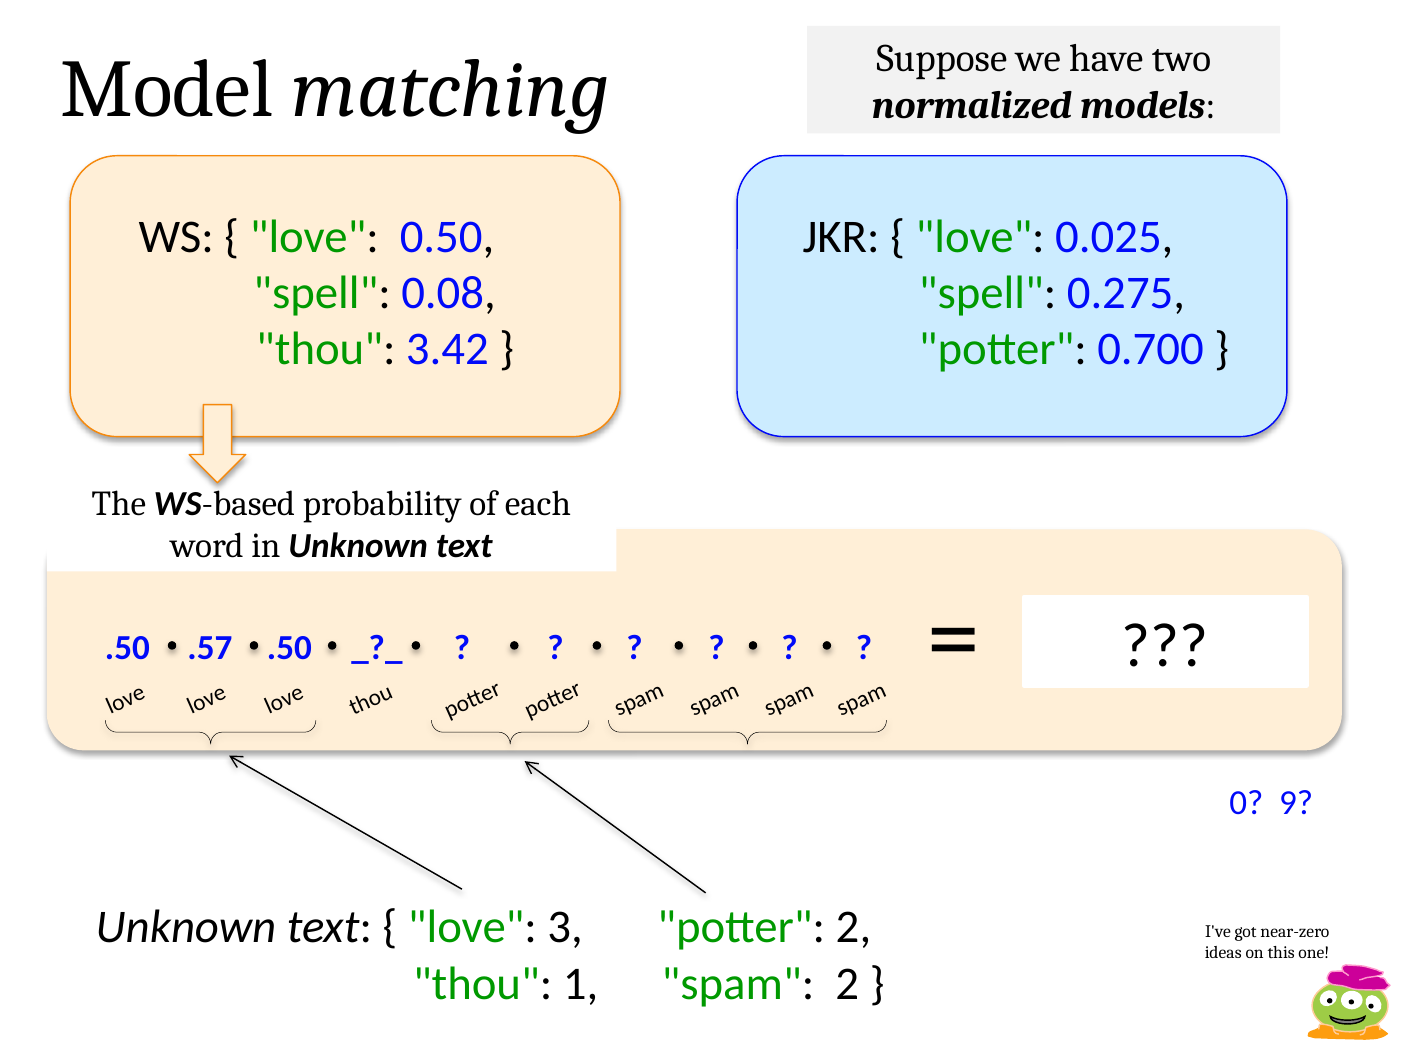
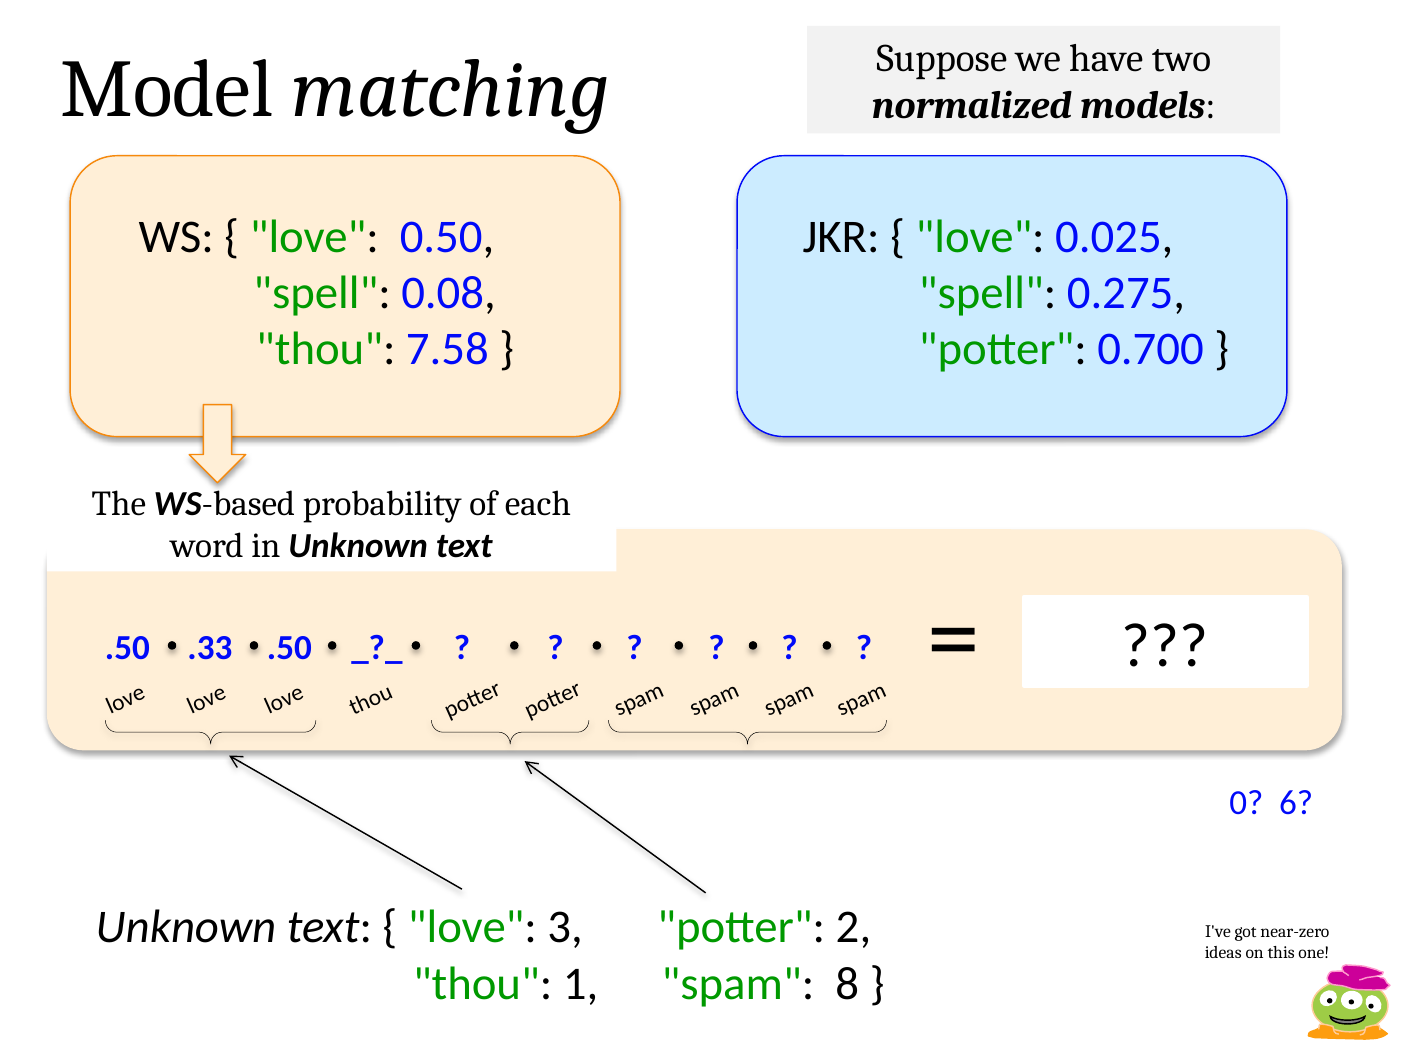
3.42: 3.42 -> 7.58 (447, 349)
.57: .57 -> .33 (210, 648)
9: 9 -> 6 (1296, 803)
spam 2: 2 -> 8 (847, 984)
